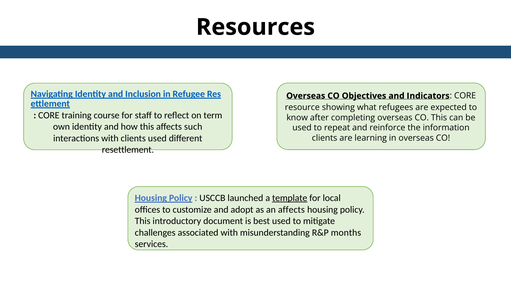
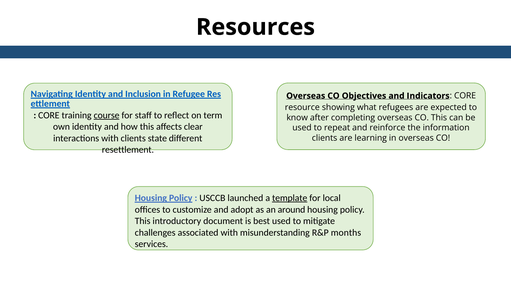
course underline: none -> present (107, 115)
such: such -> clear (193, 127)
clients used: used -> state (157, 138)
an affects: affects -> around (291, 210)
